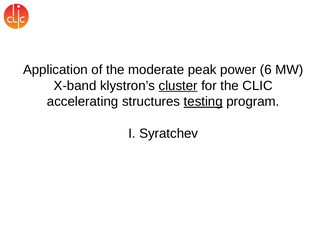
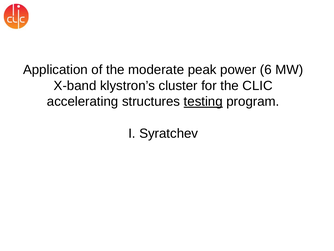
cluster underline: present -> none (178, 85)
